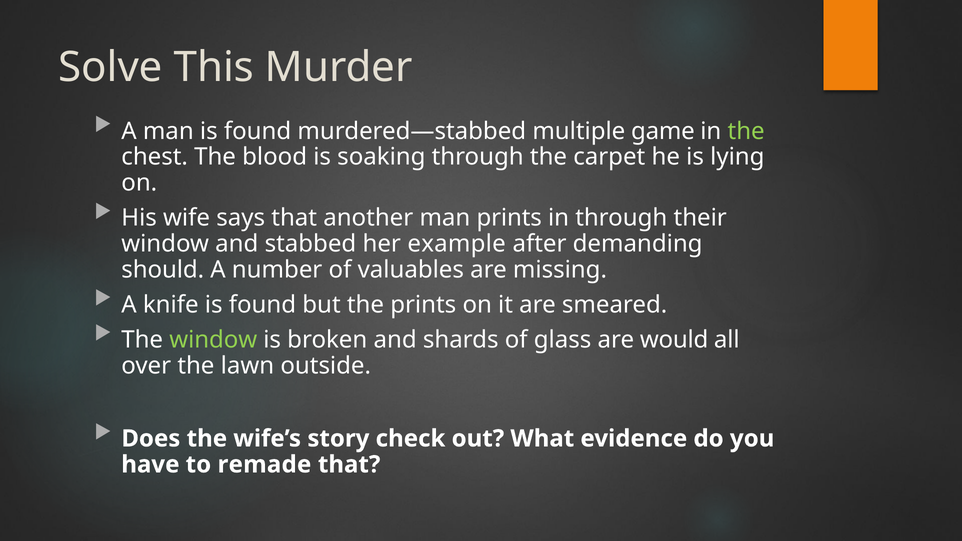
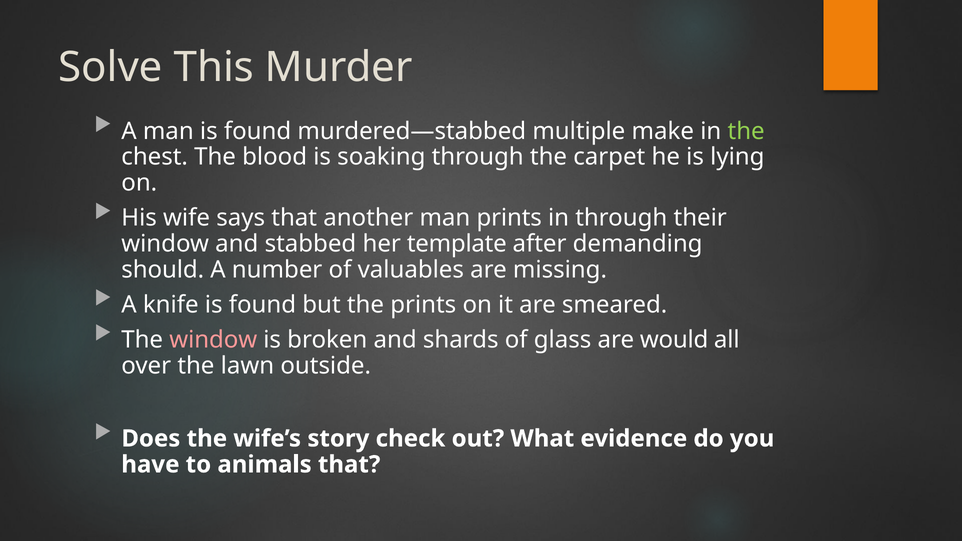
game: game -> make (663, 131)
example: example -> template (457, 244)
window colour: light green -> pink (213, 340)
remade: remade -> animals (265, 465)
